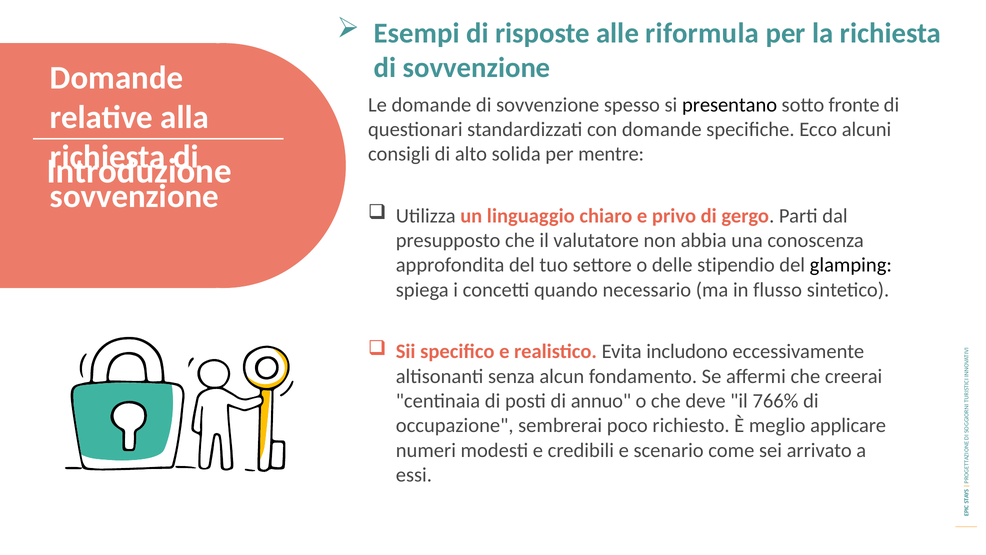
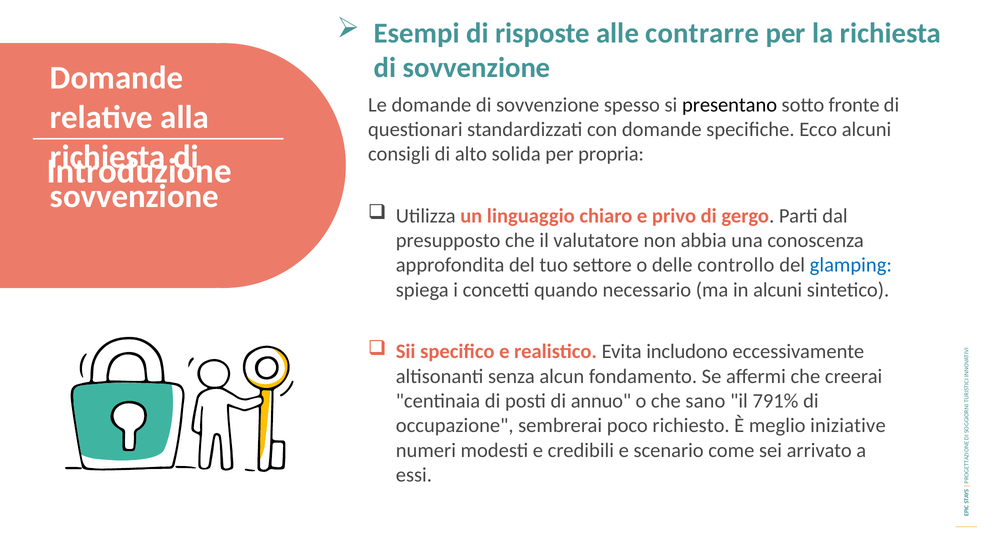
riformula: riformula -> contrarre (702, 33)
mentre: mentre -> propria (611, 154)
stipendio: stipendio -> controllo (736, 265)
glamping colour: black -> blue (851, 265)
in flusso: flusso -> alcuni (778, 290)
deve: deve -> sano (705, 401)
766%: 766% -> 791% (775, 401)
applicare: applicare -> iniziative (848, 425)
